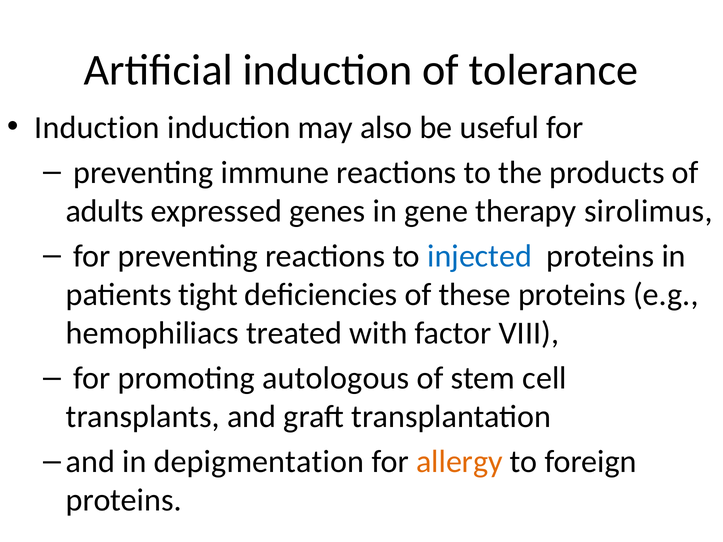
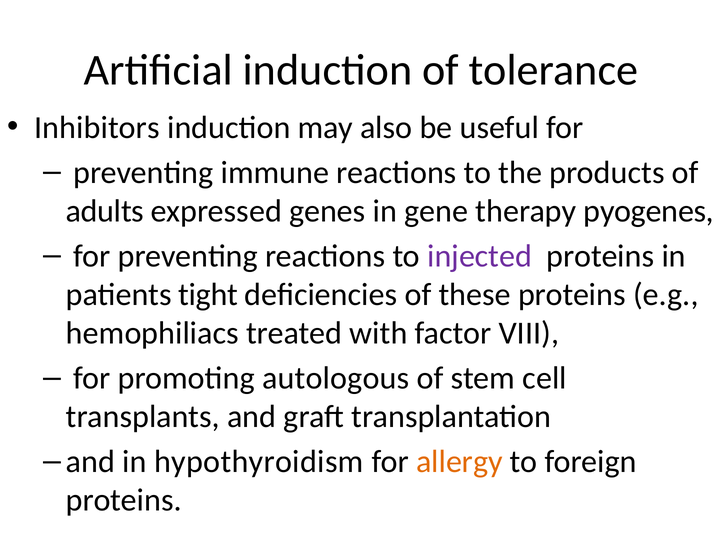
Induction: Induction -> Inhibitors (97, 128)
sirolimus: sirolimus -> pyogenes (649, 211)
injected colour: blue -> purple (480, 256)
depigmentation: depigmentation -> hypothyroidism (259, 462)
